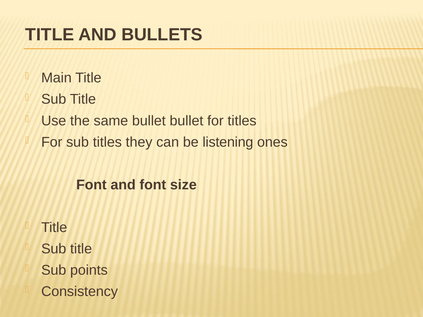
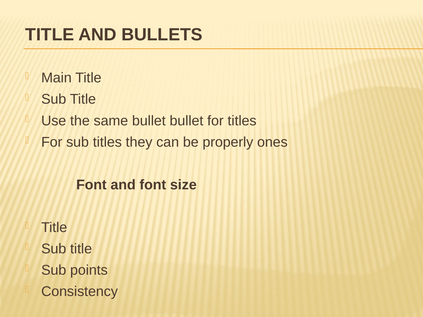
listening: listening -> properly (228, 142)
